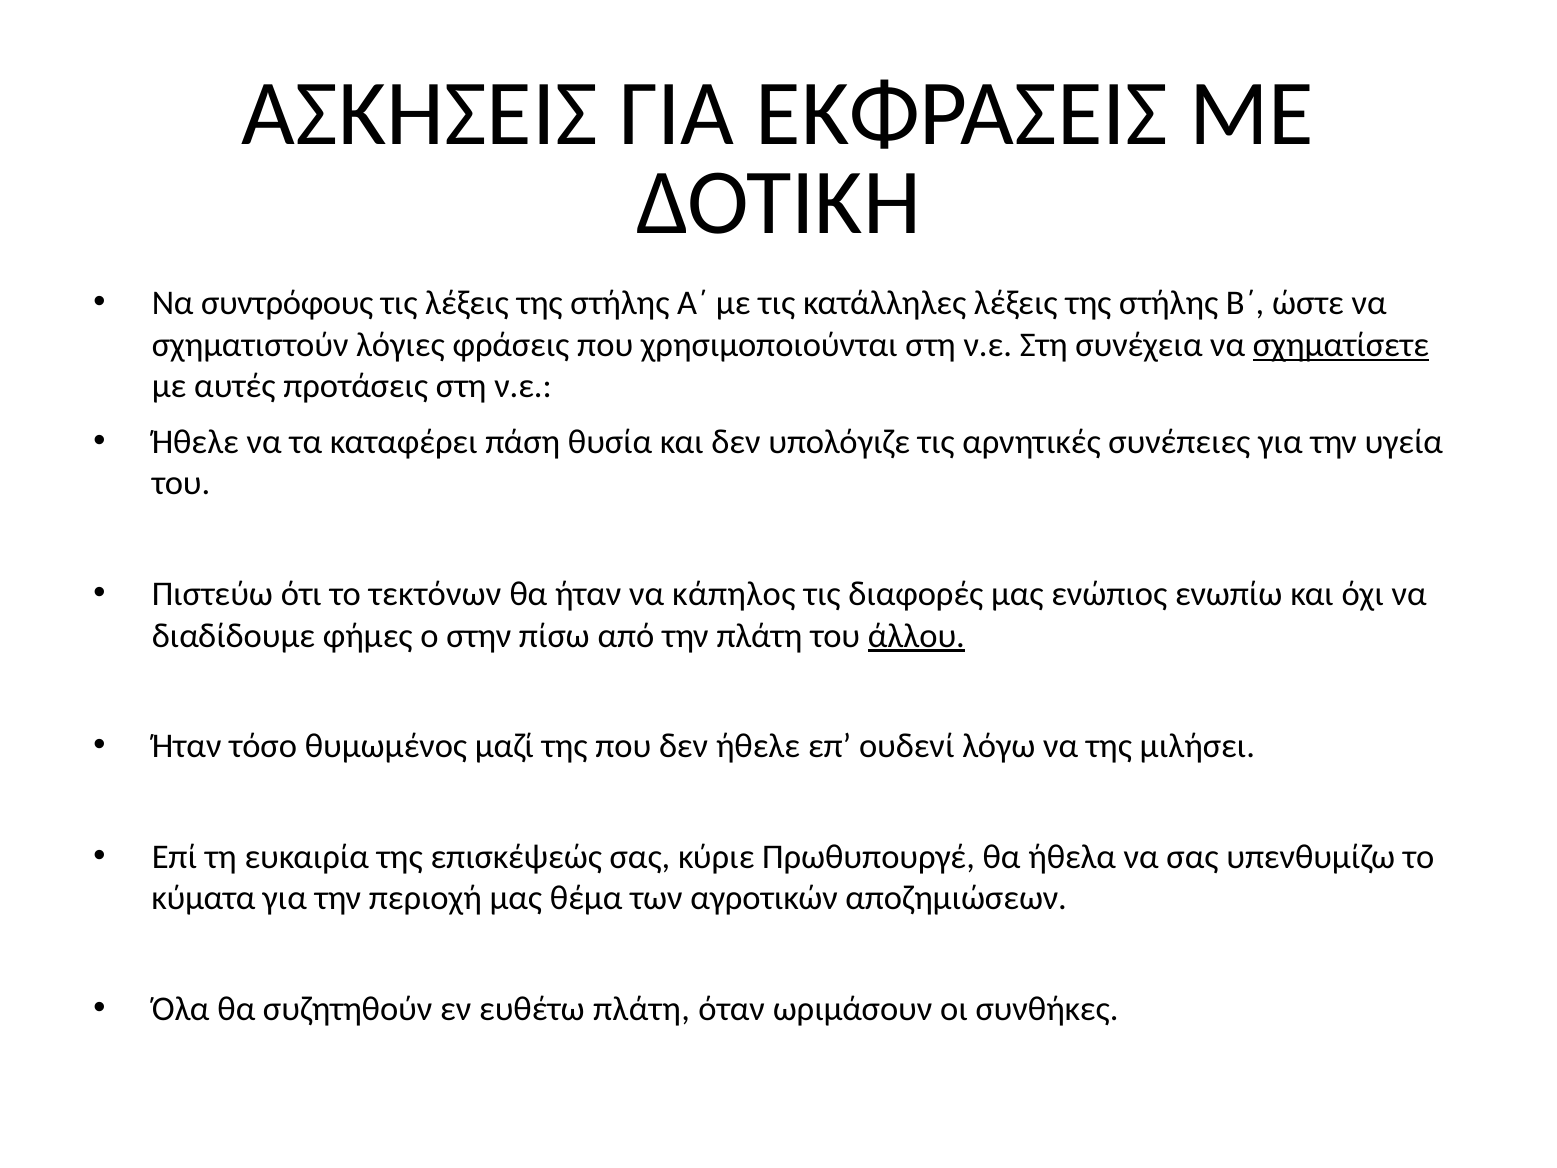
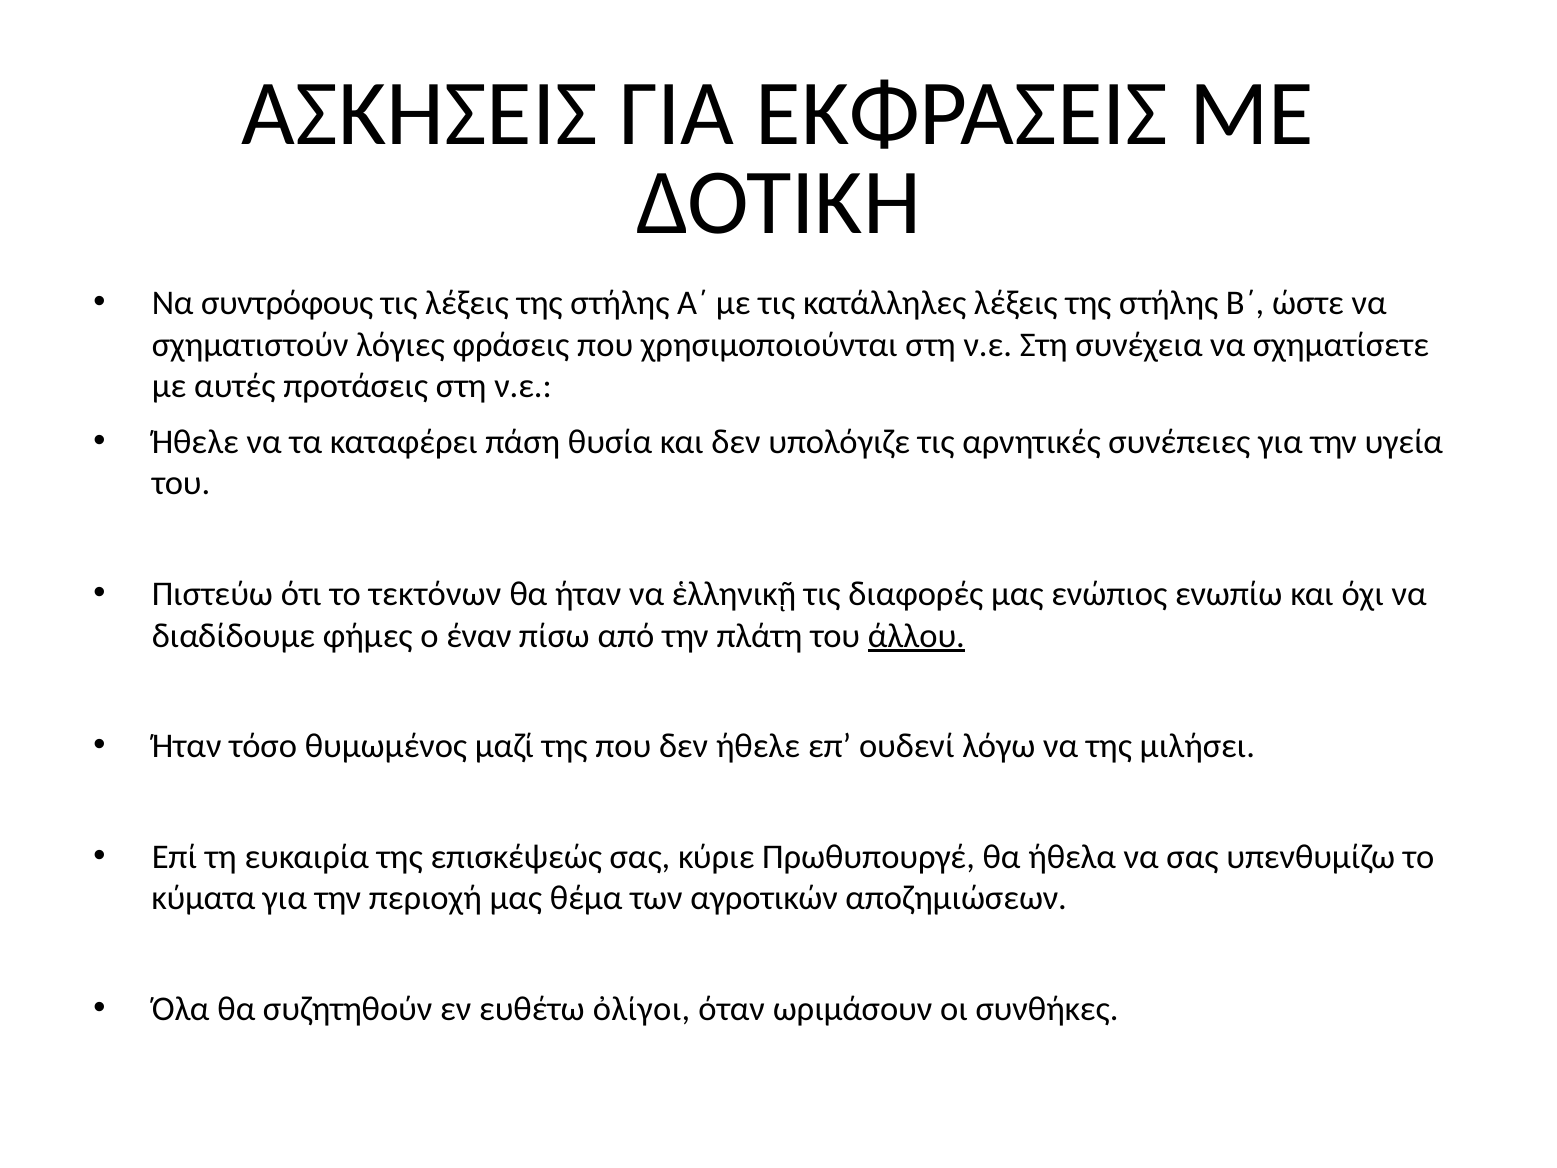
σχηματίσετε underline: present -> none (1341, 345)
κάπηλος: κάπηλος -> ἑλληνικῇ (734, 594)
στην: στην -> έναν (479, 635)
ευθέτω πλάτη: πλάτη -> ὀλίγοι (641, 1009)
